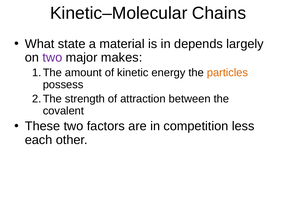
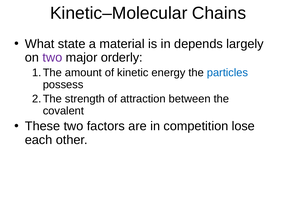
makes: makes -> orderly (122, 57)
particles colour: orange -> blue (227, 73)
less: less -> lose (243, 126)
